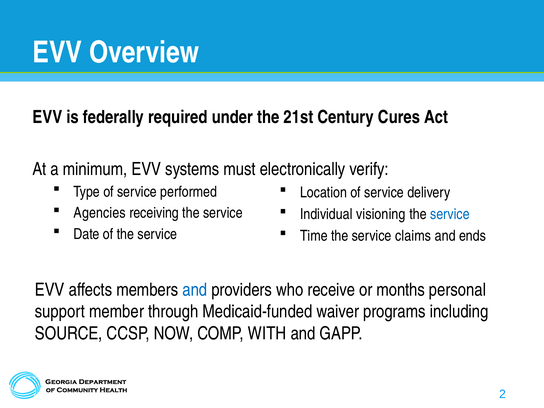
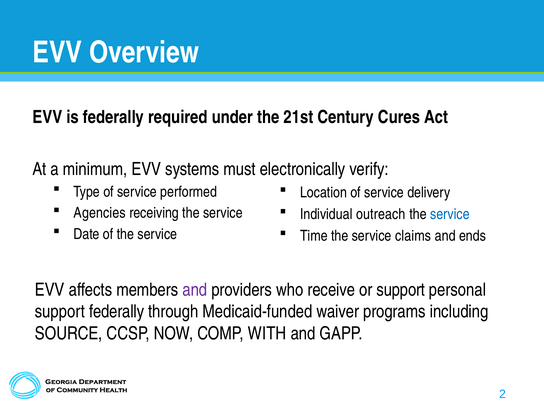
visioning: visioning -> outreach (381, 214)
and colour: blue -> purple (195, 290)
or months: months -> support (401, 290)
support member: member -> federally (117, 312)
